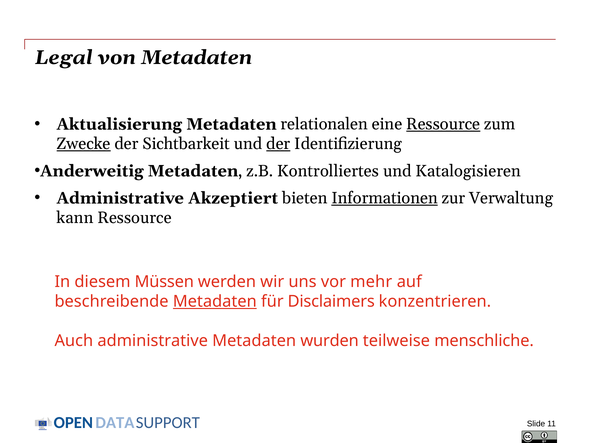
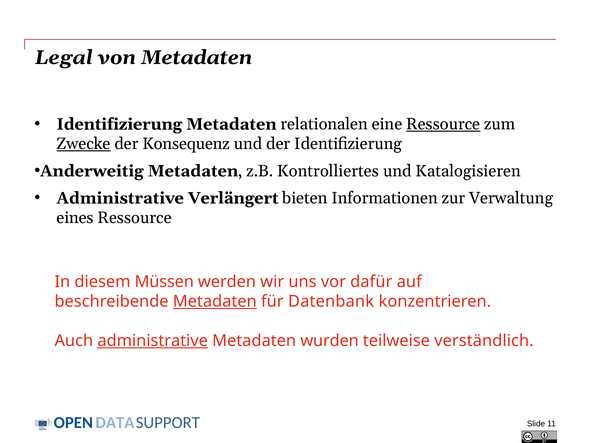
Aktualisierung: Aktualisierung -> Identifizierung (119, 124)
Sichtbarkeit: Sichtbarkeit -> Konsequenz (186, 144)
der underline: present -> none (278, 144)
Akzeptiert: Akzeptiert -> Verlängert (233, 198)
Informationen underline: present -> none (385, 198)
kann: kann -> eines (75, 218)
mehr: mehr -> dafür (371, 281)
Disclaimers: Disclaimers -> Datenbank (331, 301)
administrative underline: none -> present (153, 340)
menschliche: menschliche -> verständlich (484, 340)
